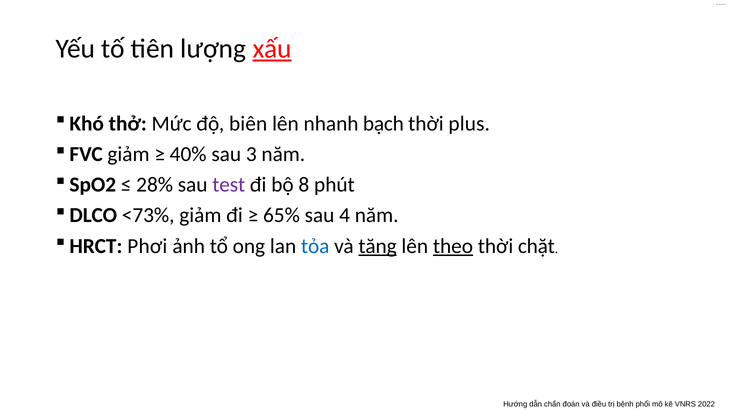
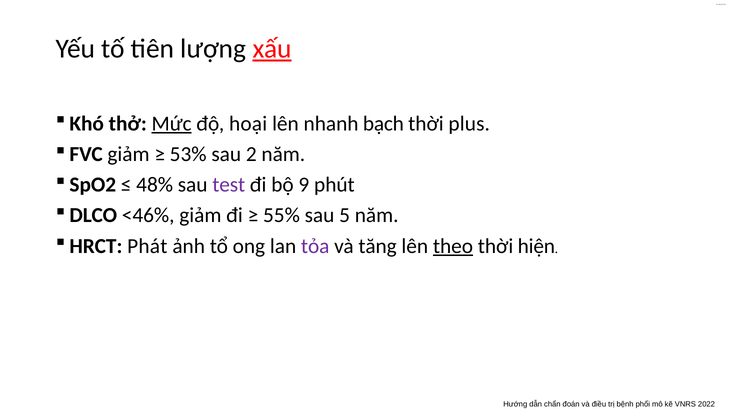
Mức underline: none -> present (172, 124)
biên: biên -> hoại (248, 124)
40%: 40% -> 53% (188, 154)
3: 3 -> 2 (251, 154)
28%: 28% -> 48% (155, 185)
8: 8 -> 9 (304, 185)
<73%: <73% -> <46% (148, 216)
65%: 65% -> 55% (281, 216)
4: 4 -> 5 (345, 216)
Phơi: Phơi -> Phát (147, 246)
tỏa colour: blue -> purple (315, 246)
tăng underline: present -> none (378, 246)
chặt: chặt -> hiện (536, 246)
